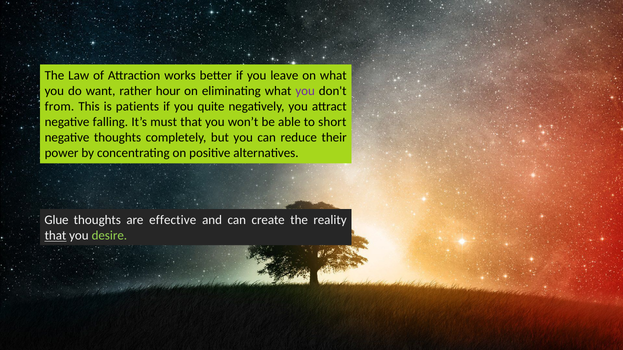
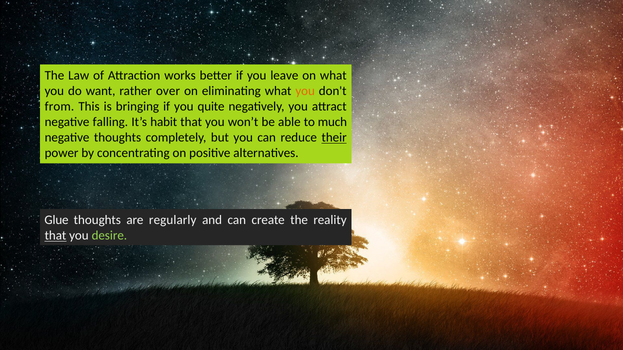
hour: hour -> over (168, 91)
you colour: purple -> orange (305, 91)
patients: patients -> bringing (137, 107)
must: must -> habit (164, 122)
short: short -> much (332, 122)
their underline: none -> present (334, 138)
effective: effective -> regularly (173, 220)
